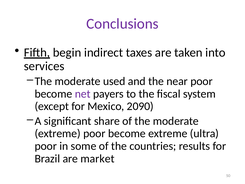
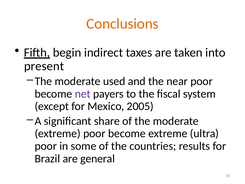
Conclusions colour: purple -> orange (122, 24)
services: services -> present (44, 66)
2090: 2090 -> 2005 (140, 106)
market: market -> general (98, 158)
